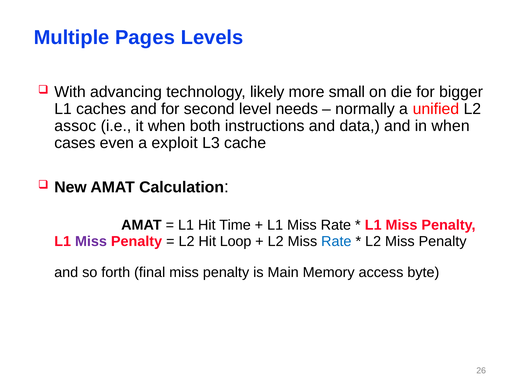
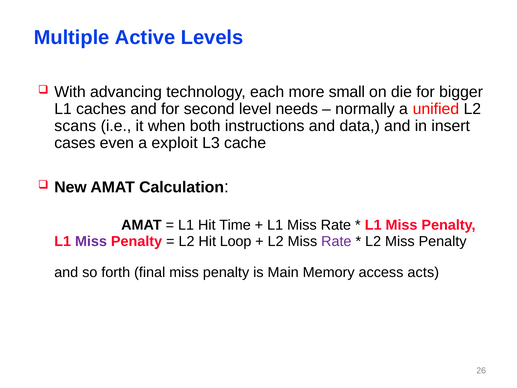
Pages: Pages -> Active (145, 37)
likely: likely -> each (267, 92)
assoc: assoc -> scans (75, 126)
in when: when -> insert (451, 126)
Rate colour: blue -> purple (336, 241)
byte: byte -> acts (423, 272)
